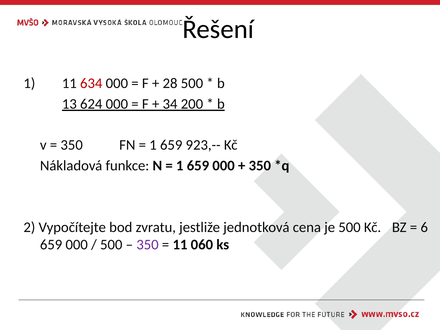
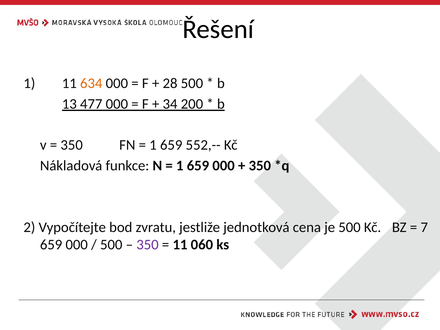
634 colour: red -> orange (91, 83)
624: 624 -> 477 (91, 104)
923,--: 923,-- -> 552,-- (203, 145)
6: 6 -> 7 (424, 227)
